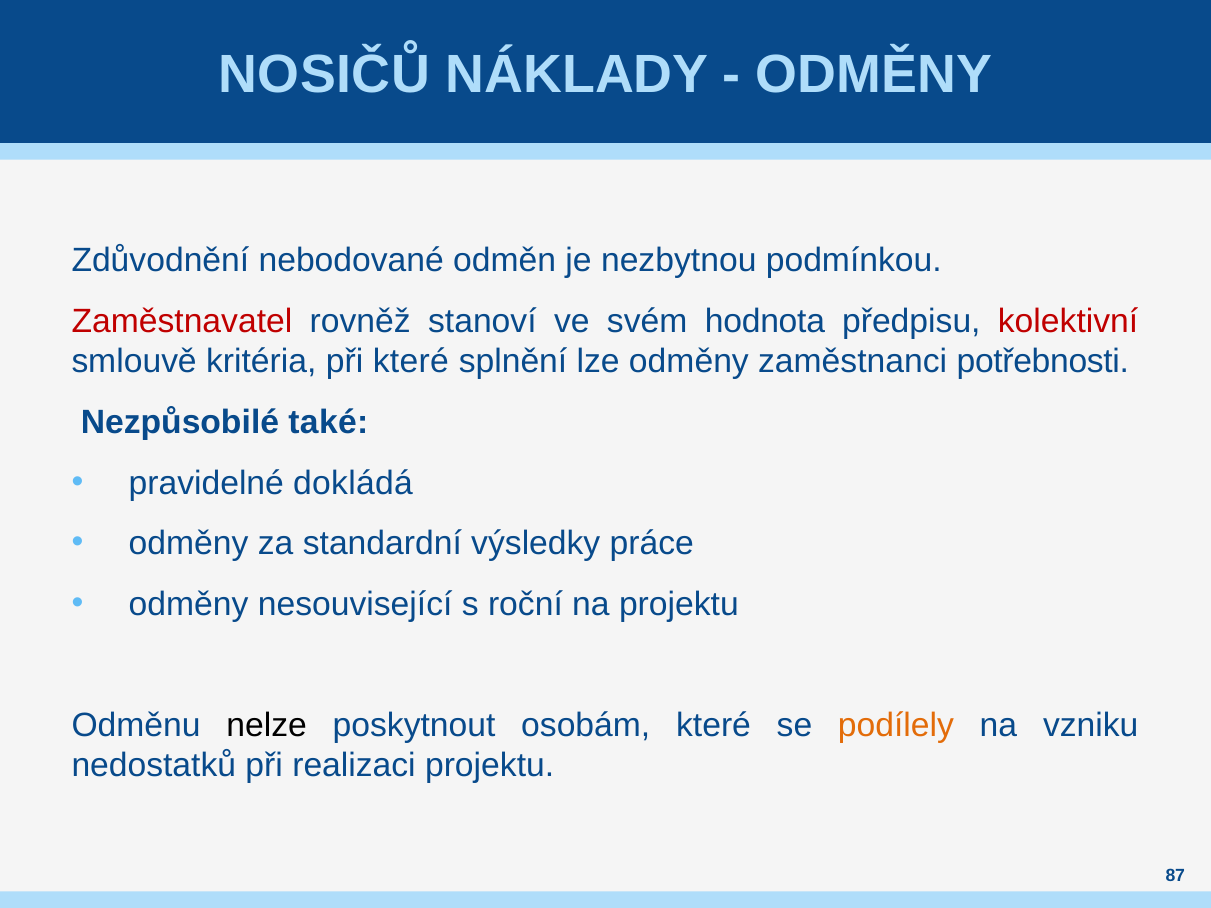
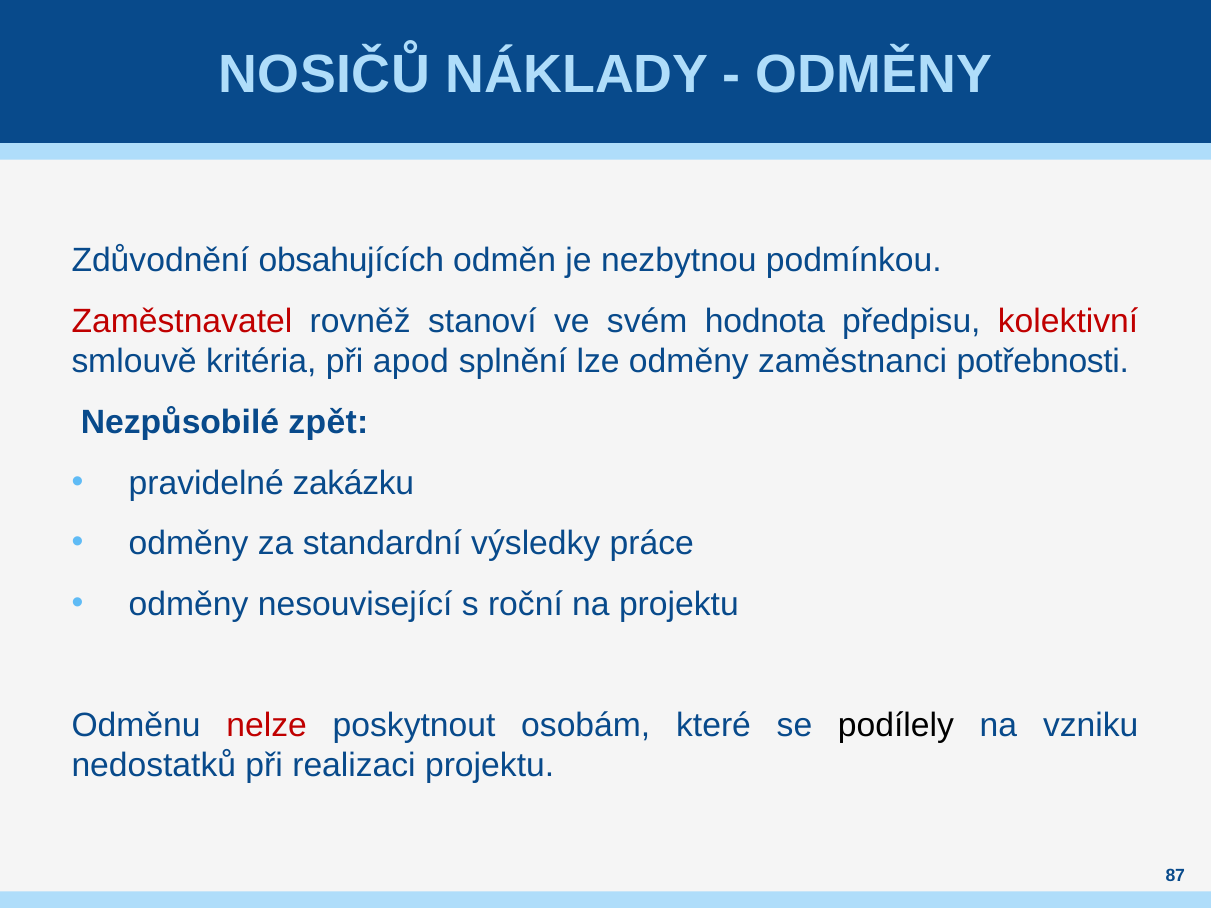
nebodované: nebodované -> obsahujících (351, 261)
při které: které -> apod (411, 362)
také: také -> zpět (328, 423)
dokládá: dokládá -> zakázku (353, 483)
nelze colour: black -> red (267, 726)
podílely colour: orange -> black (896, 726)
